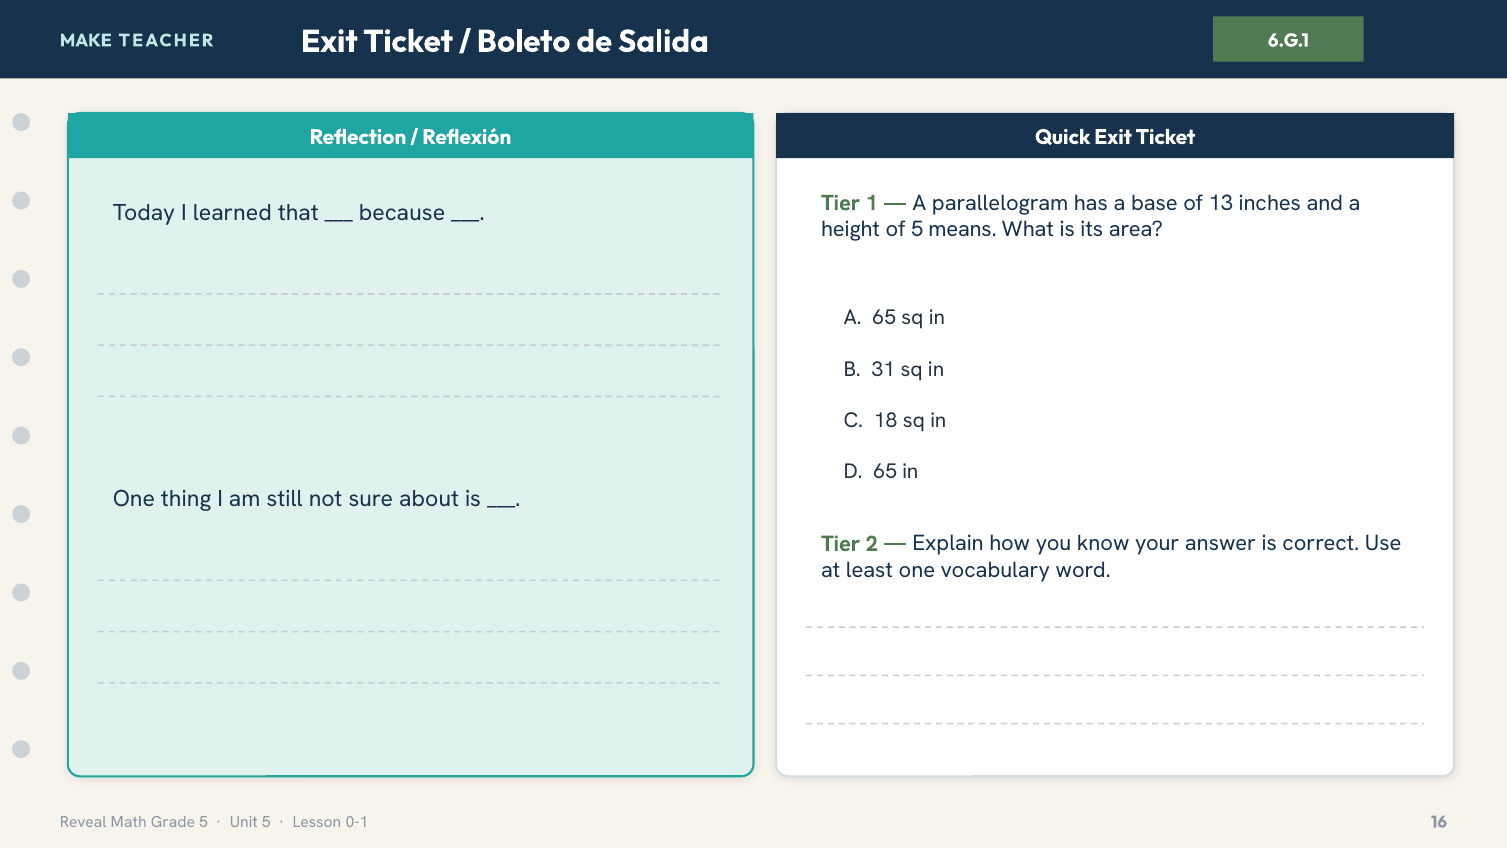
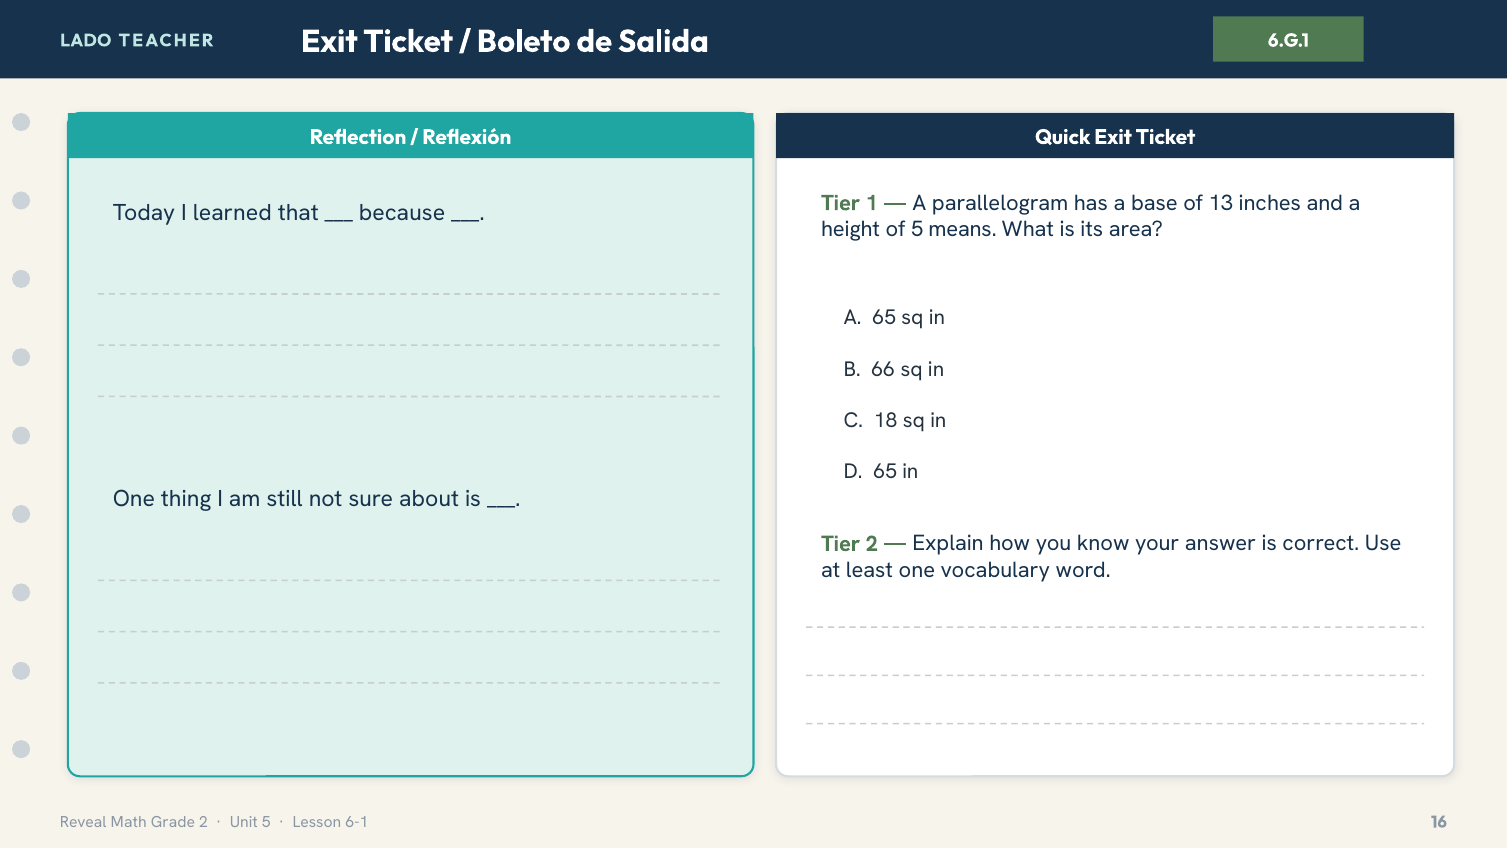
MAKE: MAKE -> LADO (86, 40)
31: 31 -> 66 (883, 369)
Grade 5: 5 -> 2 (204, 822)
0-1: 0-1 -> 6-1 (357, 822)
